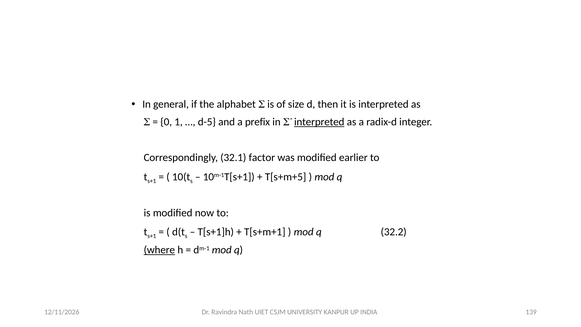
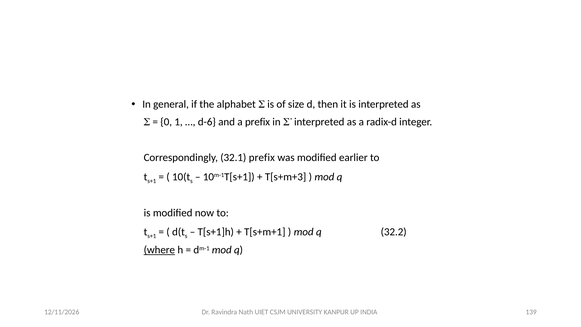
d-5: d-5 -> d-6 (207, 122)
interpreted underline: present -> none (319, 122)
32.1 factor: factor -> prefix (262, 158)
T[s+m+5: T[s+m+5 -> T[s+m+3 (286, 177)
